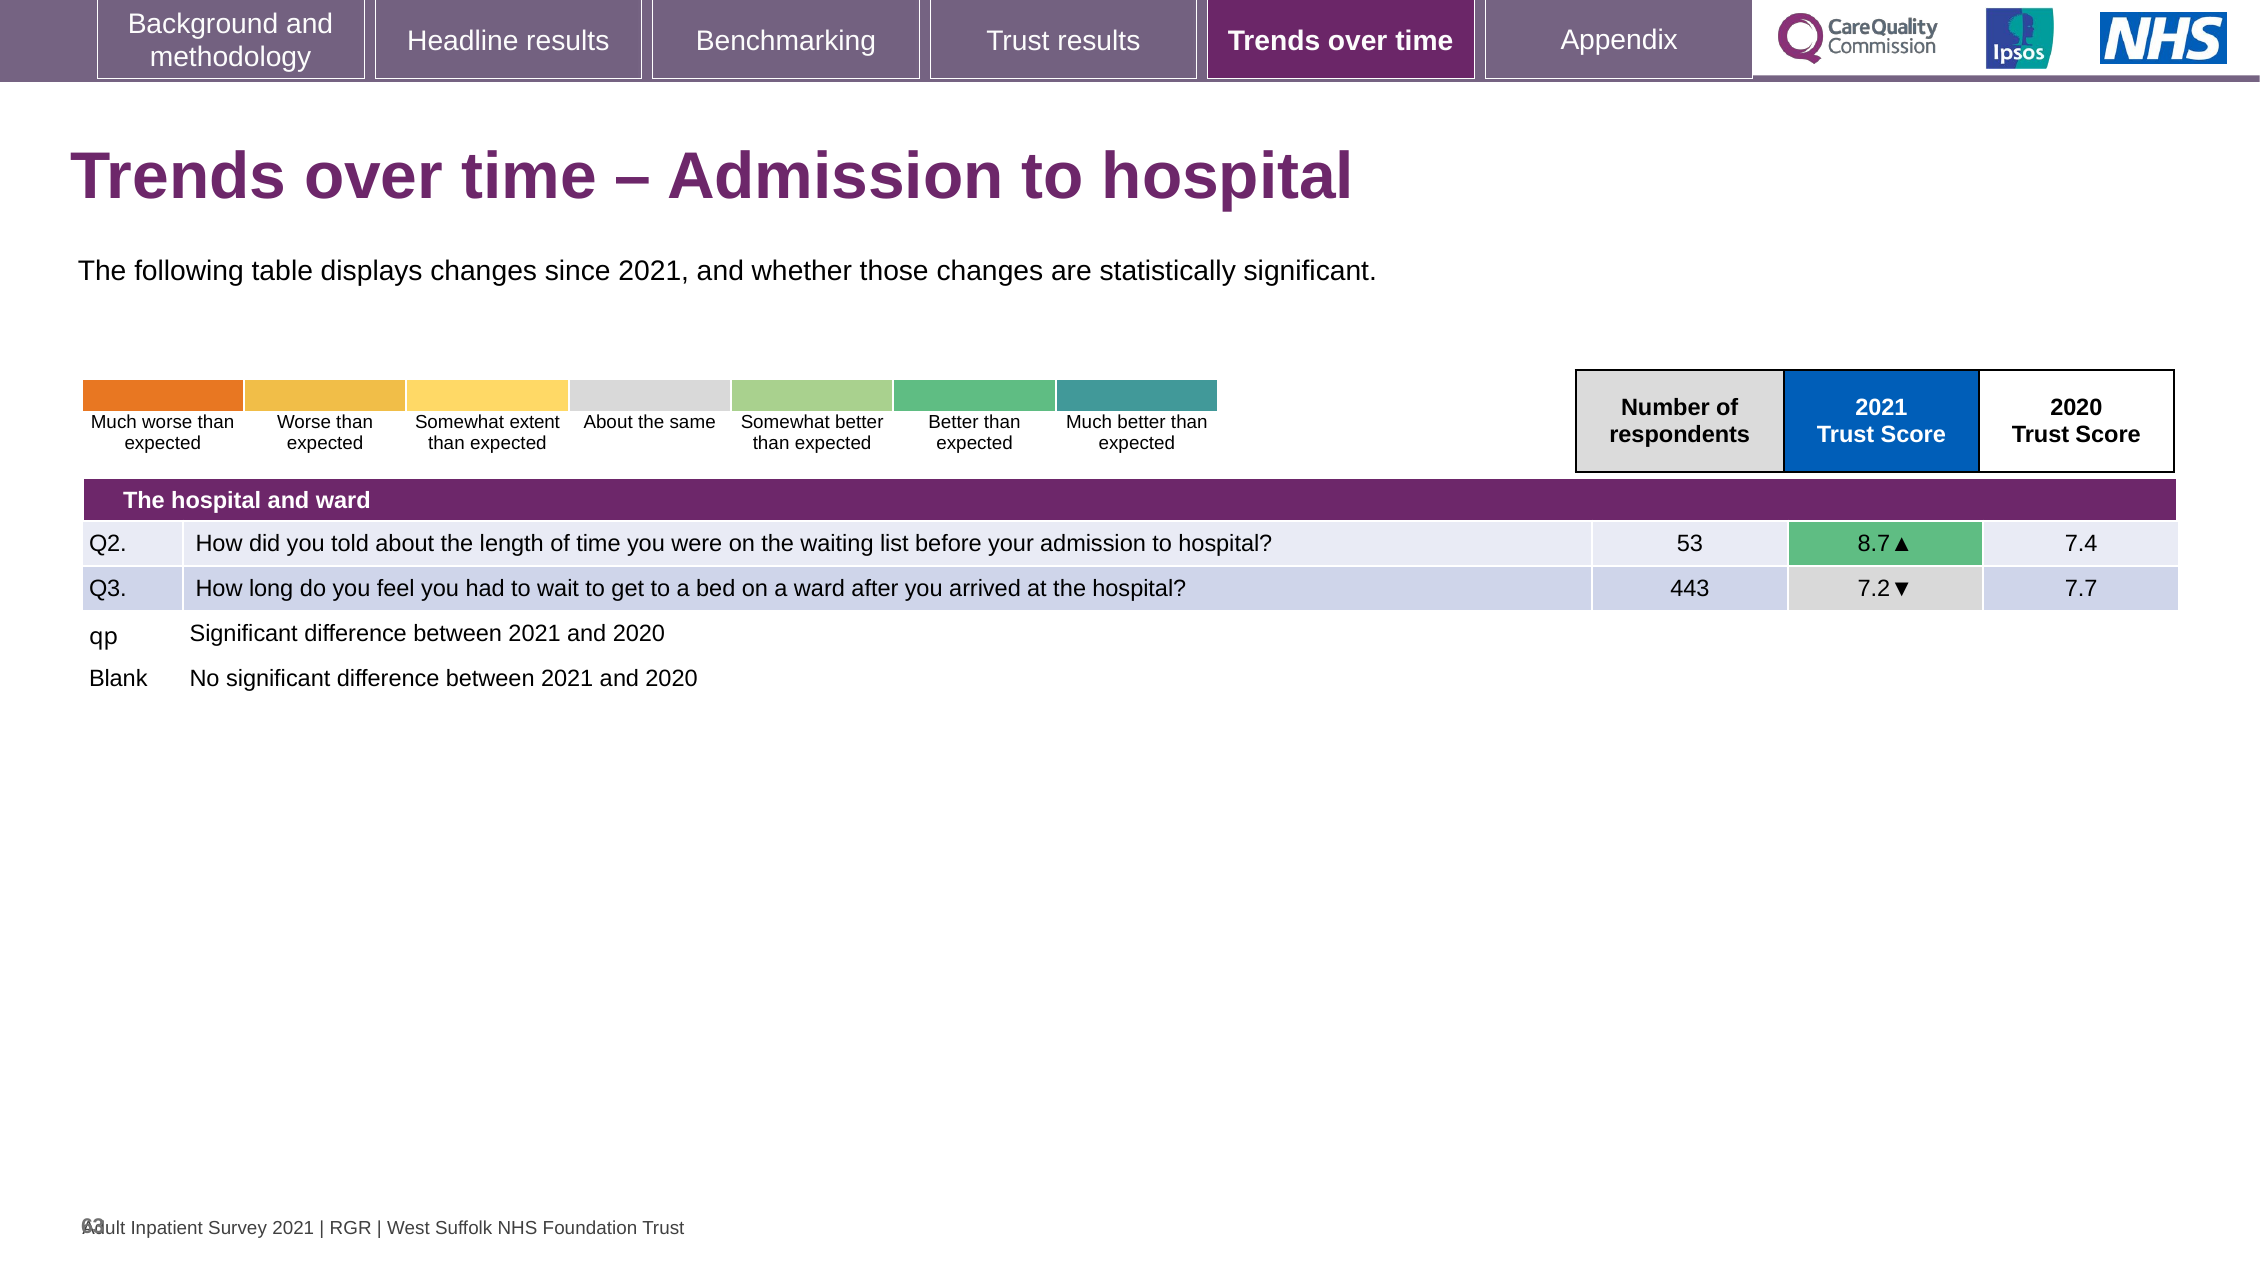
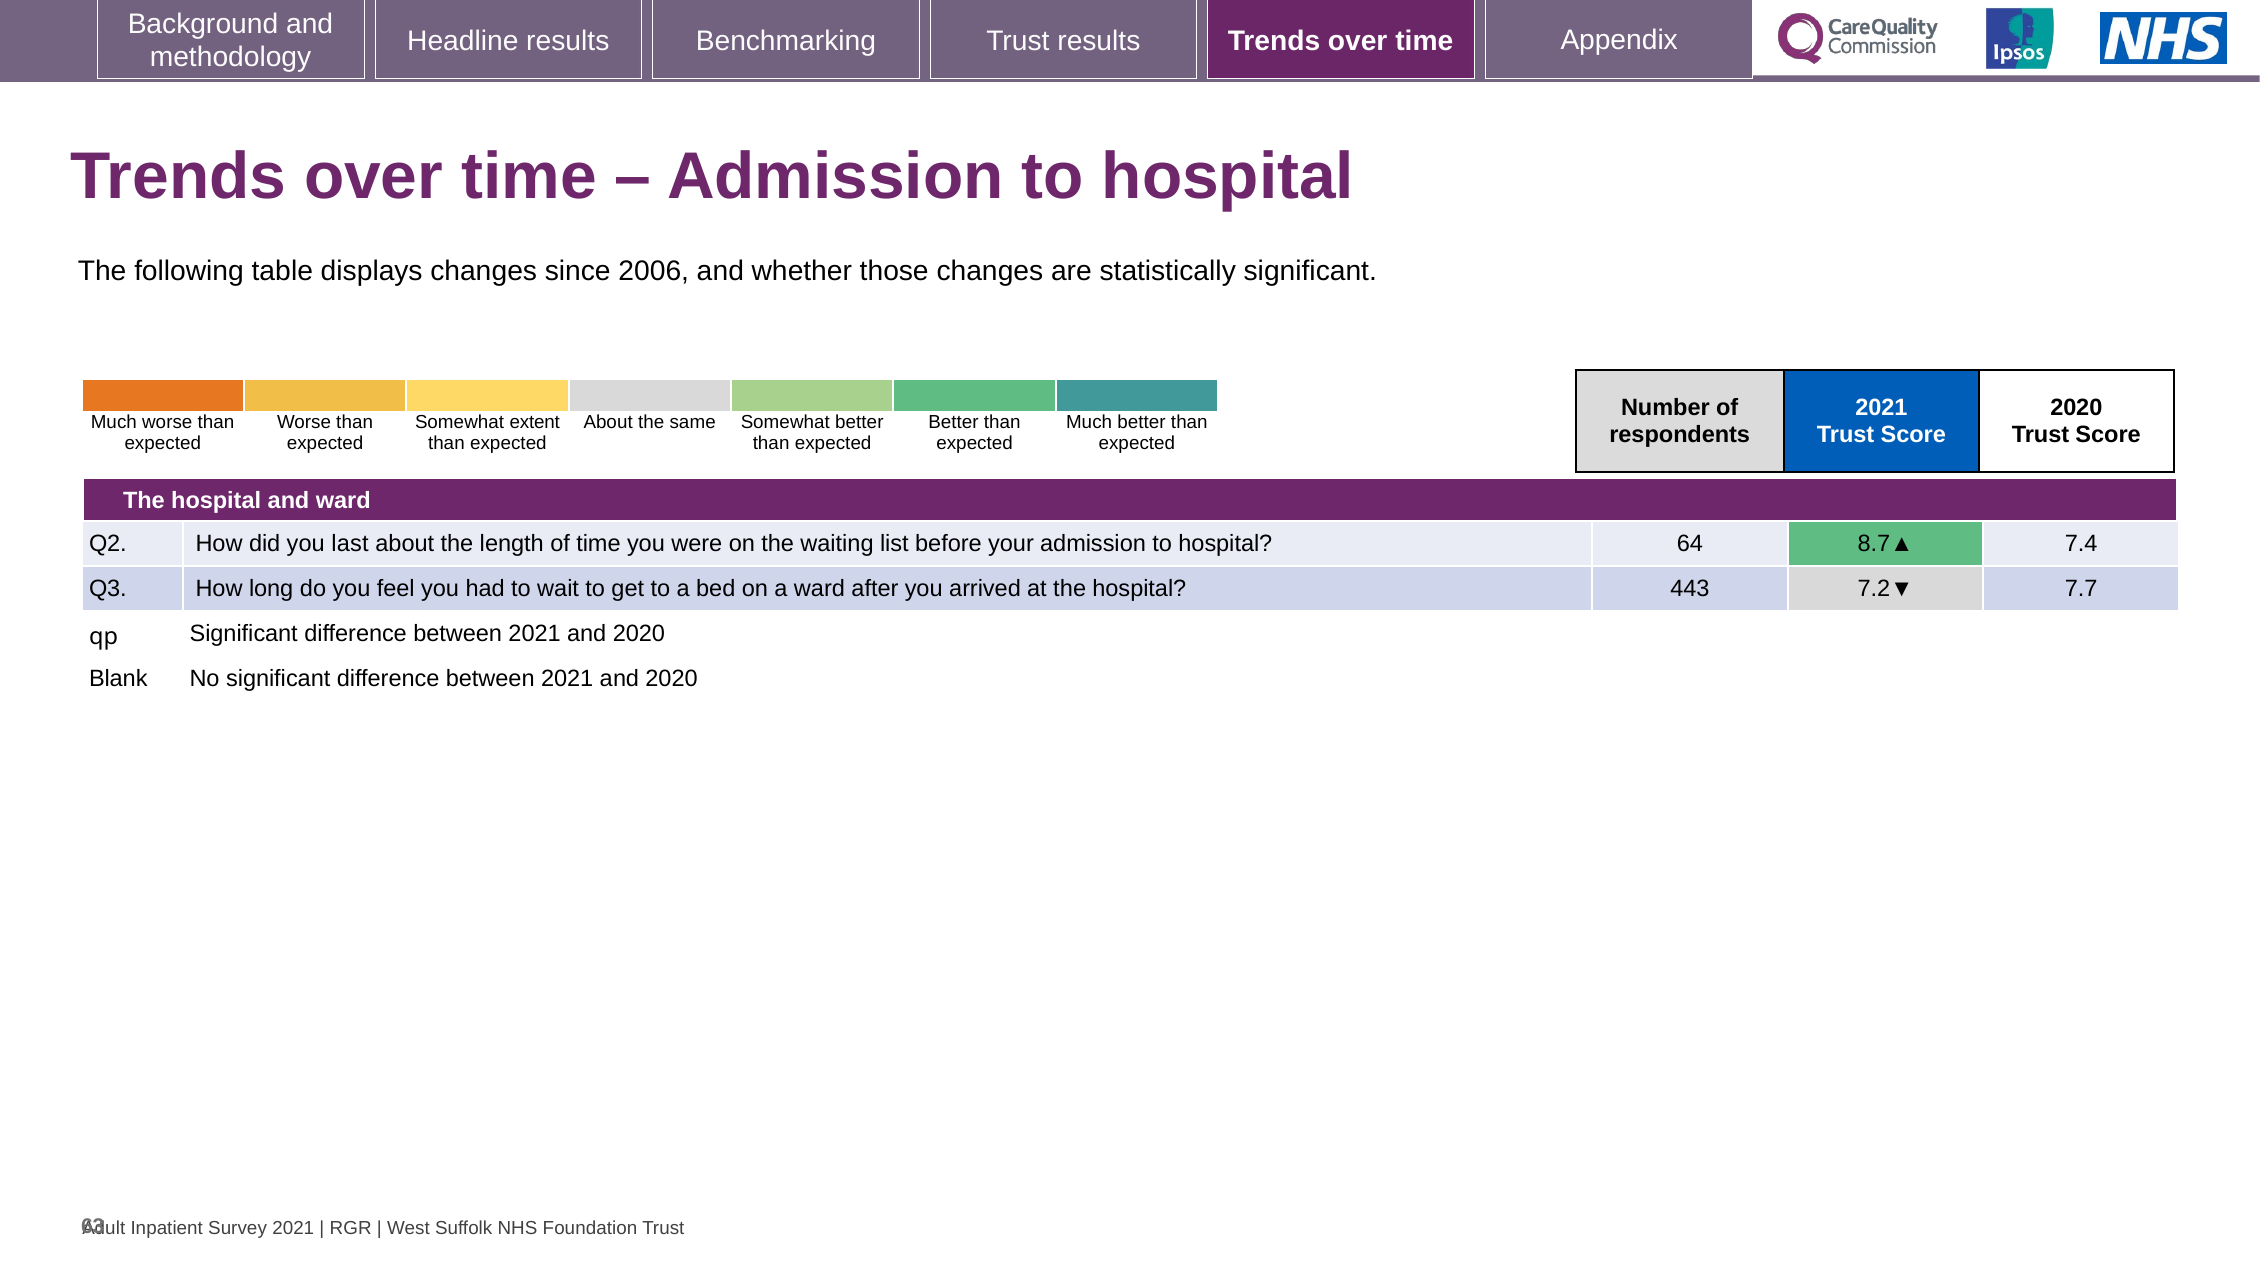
since 2021: 2021 -> 2006 (654, 271)
told: told -> last (350, 543)
53: 53 -> 64 (1690, 543)
